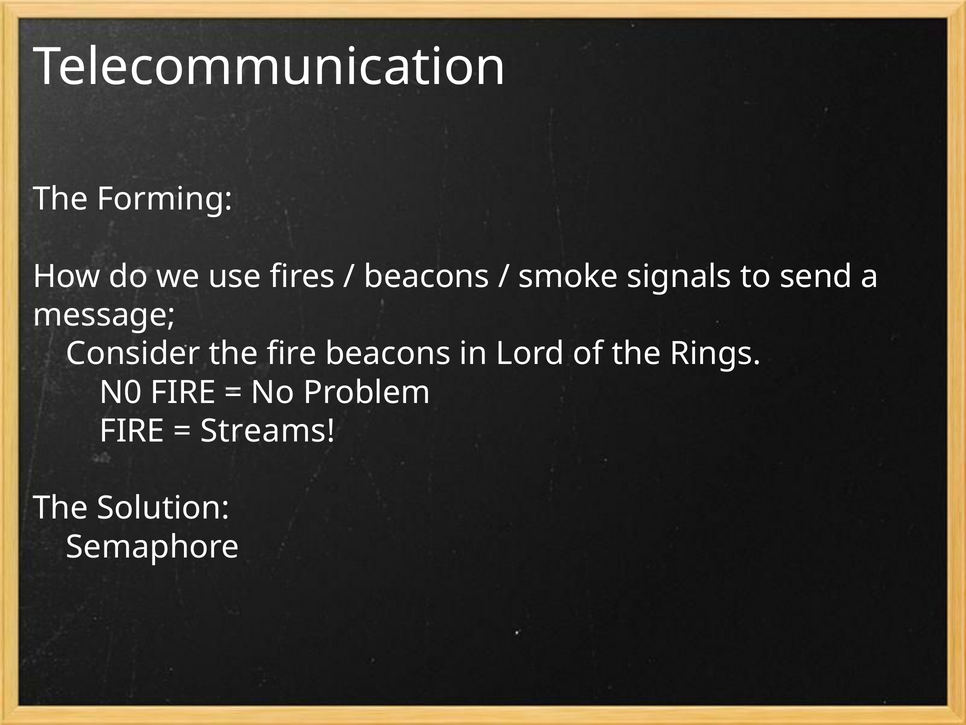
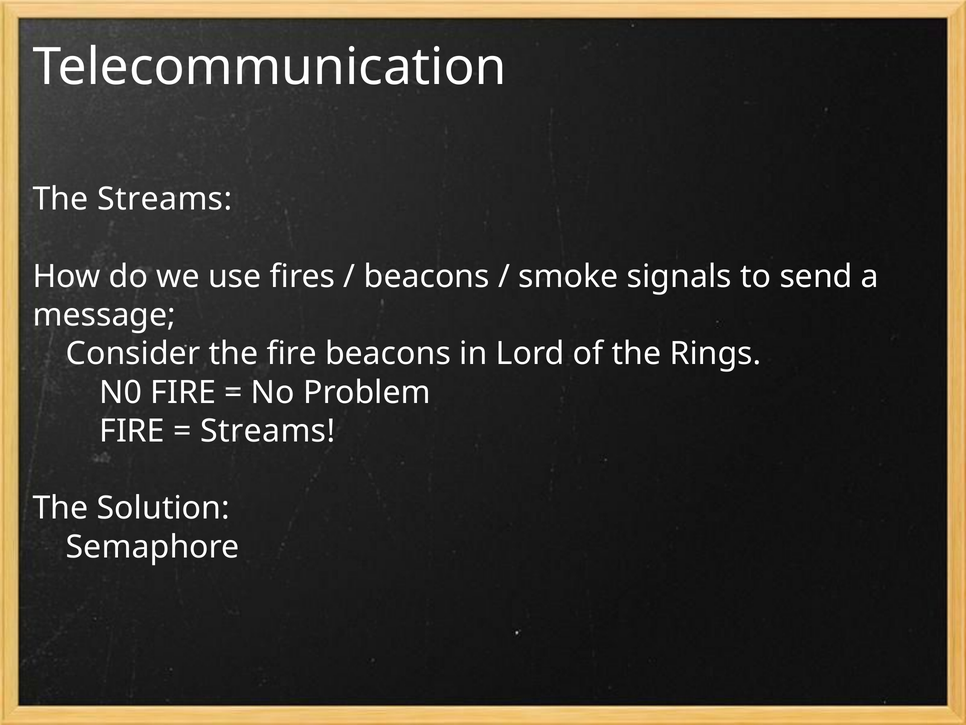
The Forming: Forming -> Streams (165, 199)
